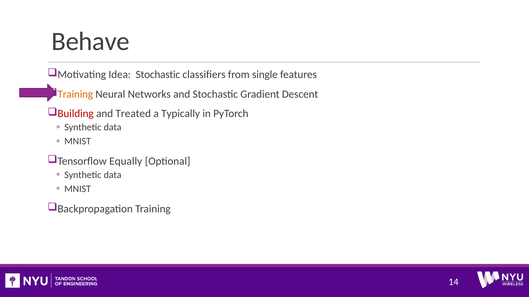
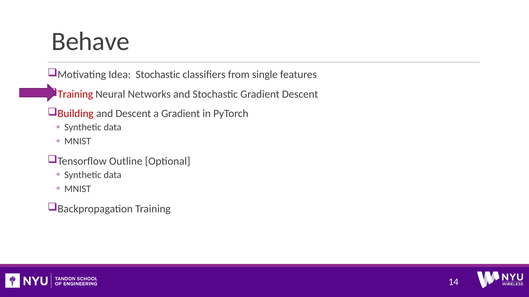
Training colour: orange -> red (75, 94)
and Treated: Treated -> Descent (133, 114)
a Typically: Typically -> Gradient (181, 114)
Equally: Equally -> Outline (126, 162)
